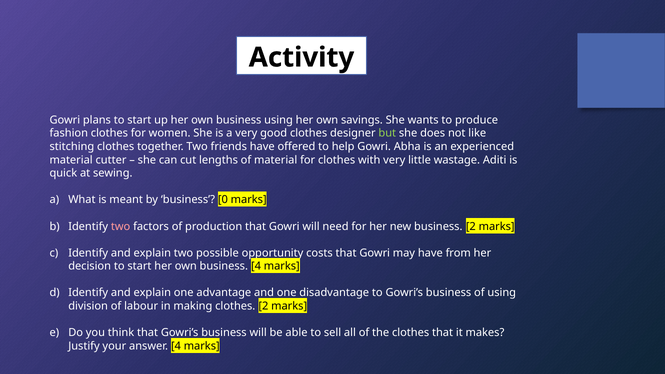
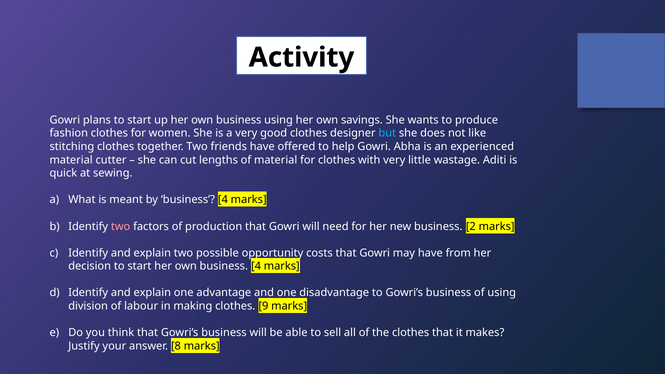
but colour: light green -> light blue (387, 133)
by business 0: 0 -> 4 (223, 200)
clothes 2: 2 -> 9 (263, 306)
answer 4: 4 -> 8 (176, 346)
